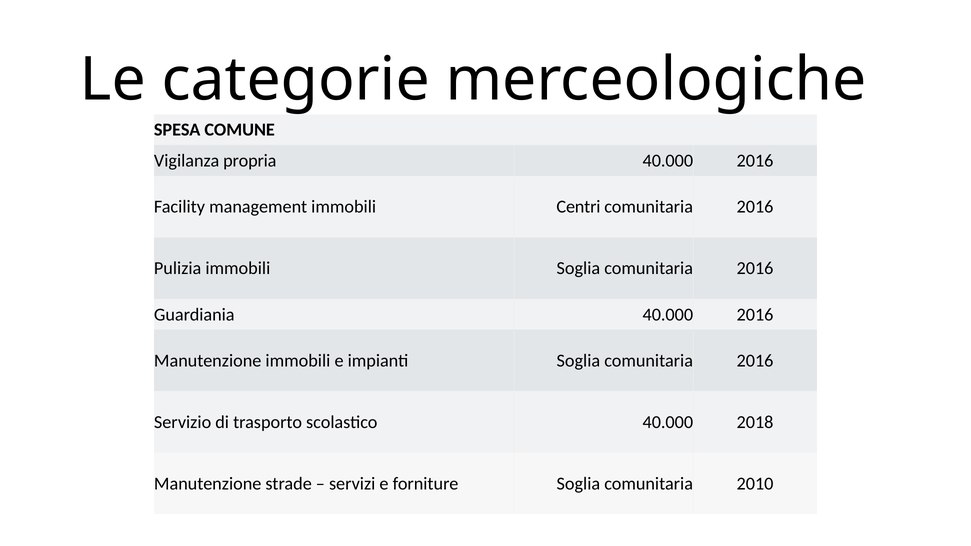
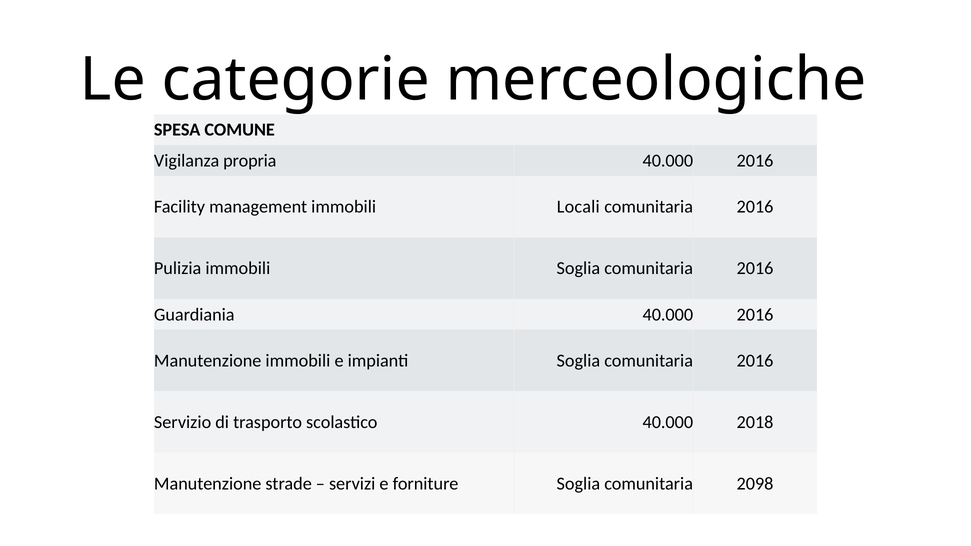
Centri: Centri -> Locali (578, 207)
2010: 2010 -> 2098 (755, 484)
